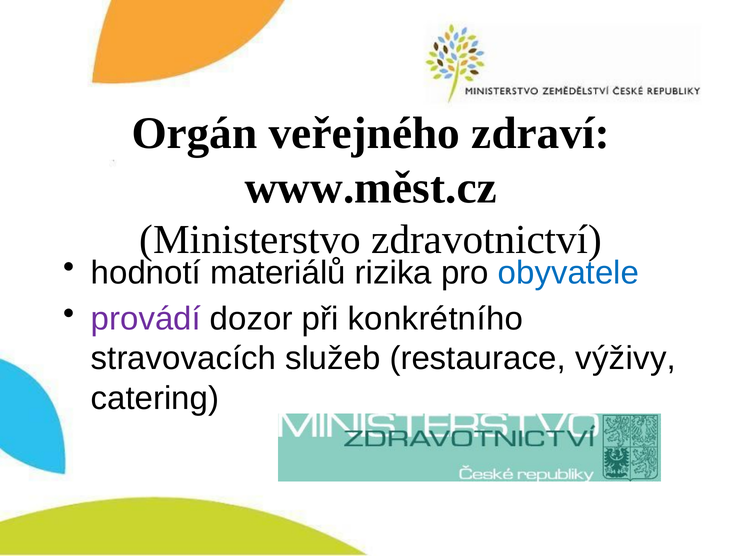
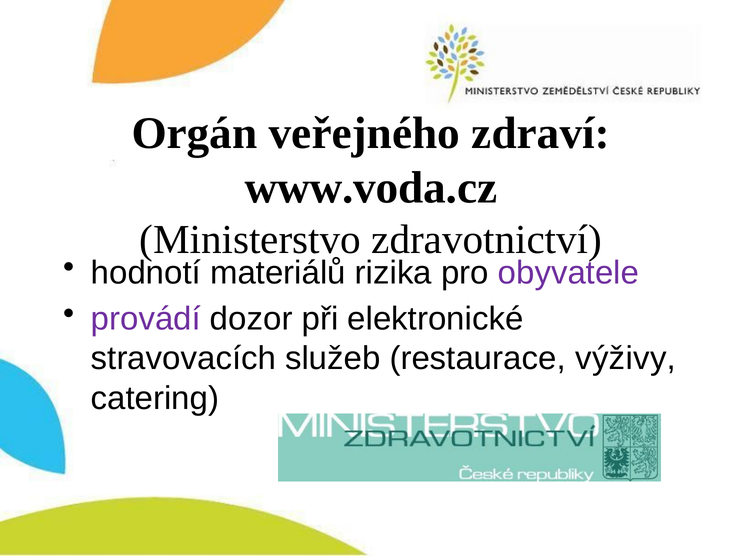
www.měst.cz: www.měst.cz -> www.voda.cz (371, 188)
obyvatele colour: blue -> purple (568, 273)
konkrétního: konkrétního -> elektronické (435, 319)
